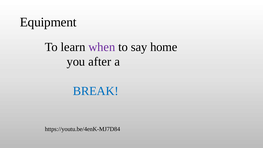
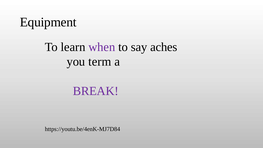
home: home -> aches (164, 47)
after: after -> term (100, 62)
BREAK colour: blue -> purple (96, 91)
